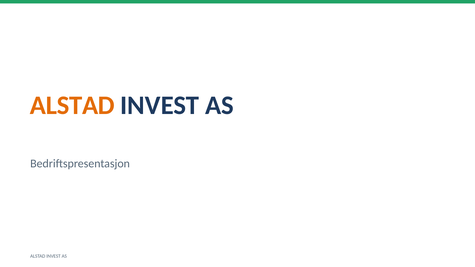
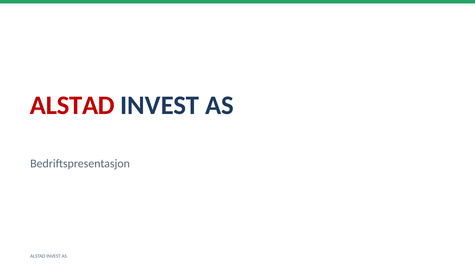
ALSTAD colour: orange -> red (72, 105)
